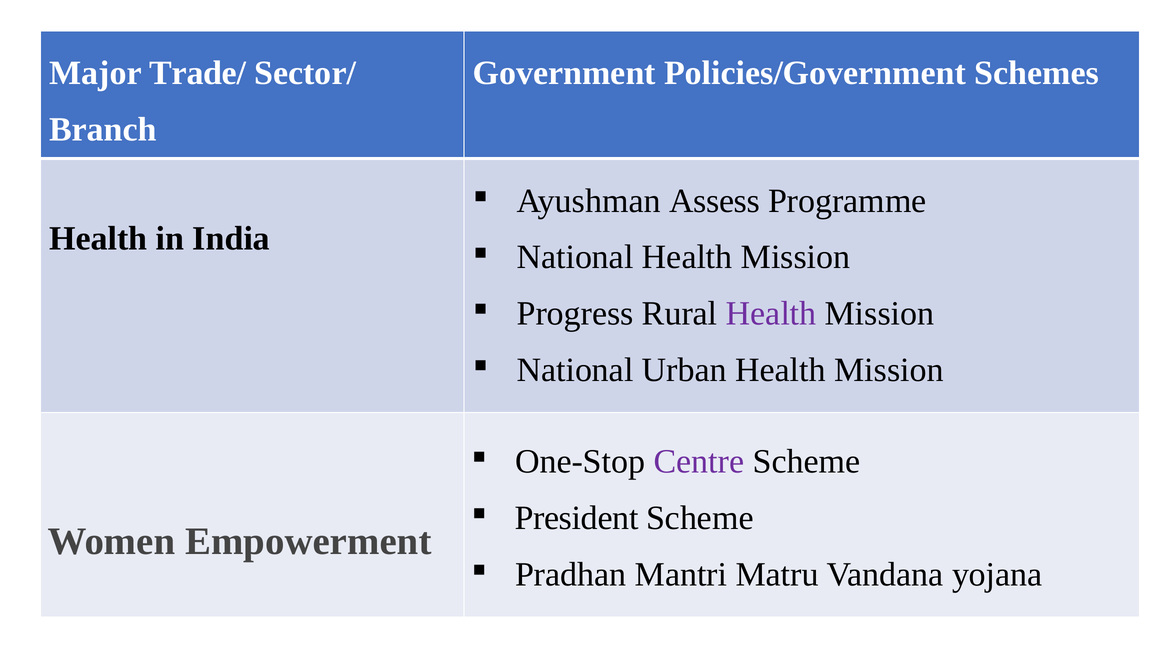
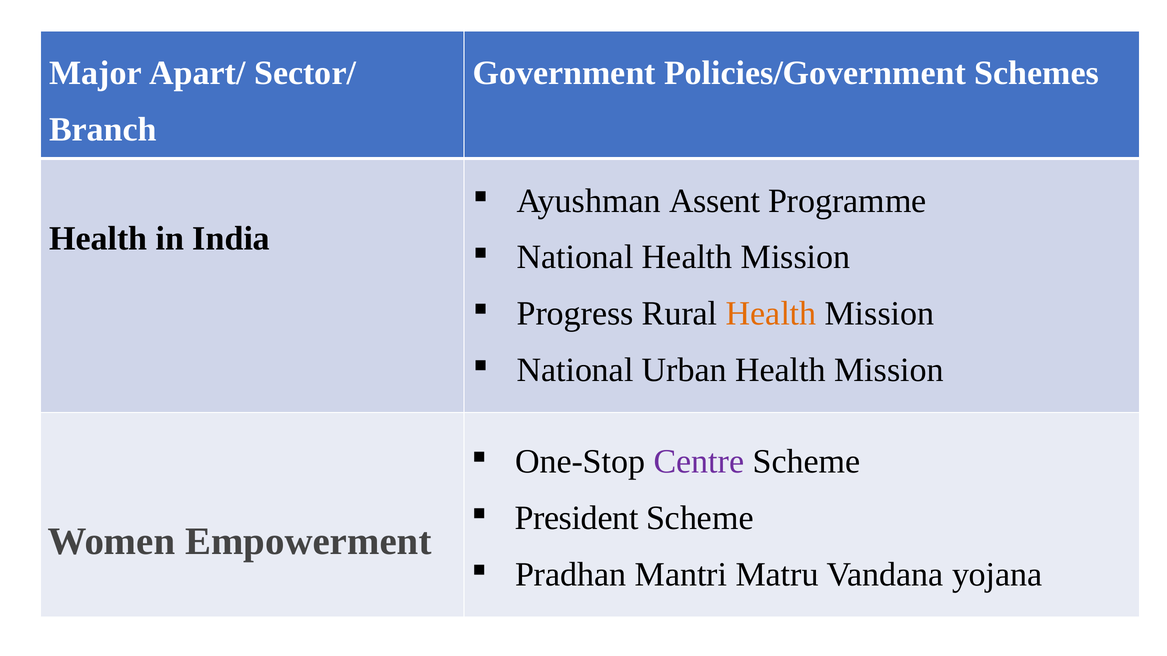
Trade/: Trade/ -> Apart/ (198, 73)
Assess: Assess -> Assent (714, 201)
Health colour: purple -> orange (771, 314)
